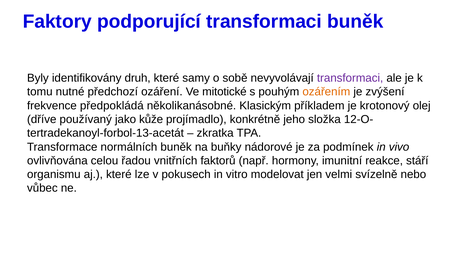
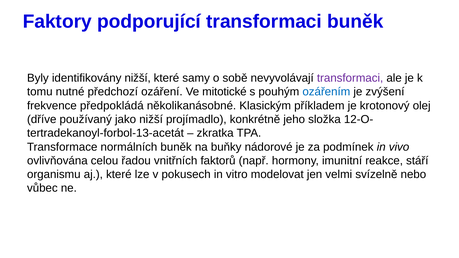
identifikovány druh: druh -> nižší (138, 78)
ozářením colour: orange -> blue (326, 92)
jako kůže: kůže -> nižší (151, 119)
